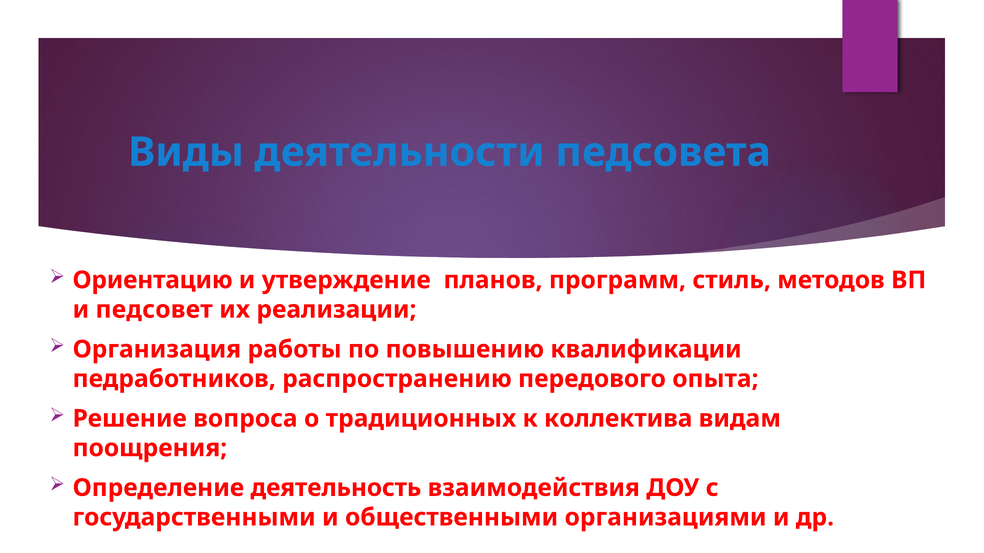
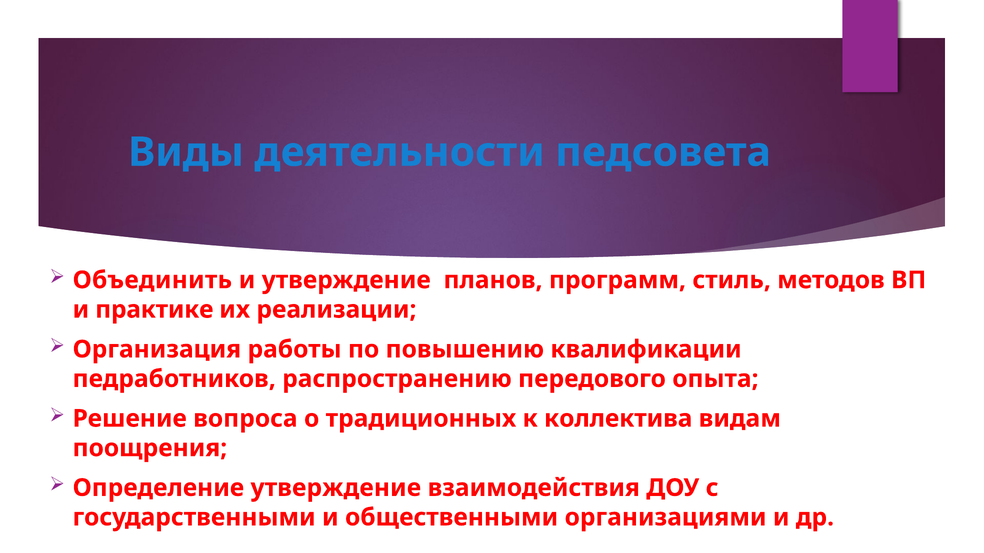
Ориентацию: Ориентацию -> Объединить (152, 280)
педсовет: педсовет -> практике (154, 310)
Определение деятельность: деятельность -> утверждение (336, 488)
